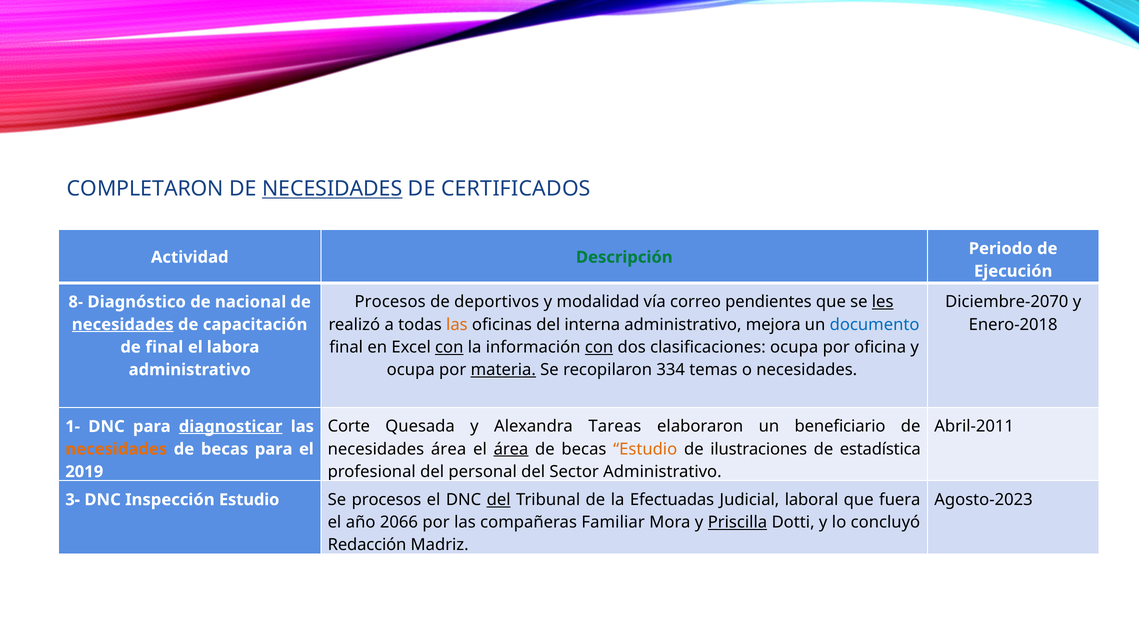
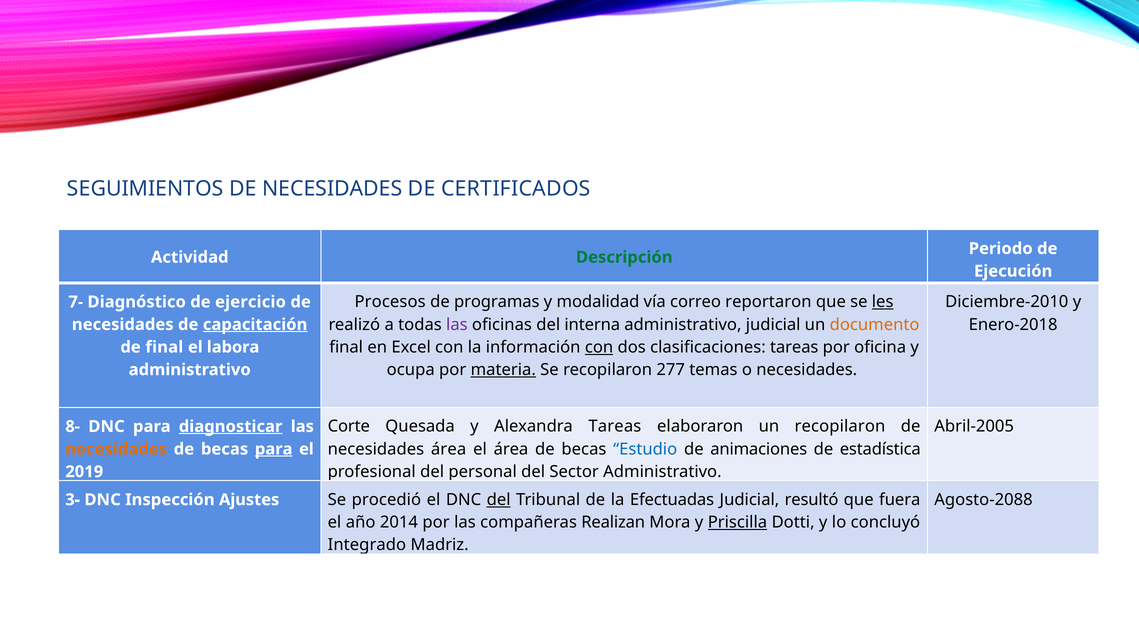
COMPLETARON: COMPLETARON -> SEGUIMIENTOS (145, 189)
NECESIDADES underline: present -> none (332, 189)
deportivos: deportivos -> programas (497, 302)
pendientes: pendientes -> reportaron (768, 302)
Diciembre-2070: Diciembre-2070 -> Diciembre-2010 (1007, 302)
8-: 8- -> 7- (76, 302)
nacional: nacional -> ejercicio (250, 302)
las colour: orange -> purple (457, 325)
administrativo mejora: mejora -> judicial (773, 325)
documento colour: blue -> orange (875, 325)
necesidades underline: present -> none (123, 325)
capacitación underline: none -> present (255, 325)
con underline: present -> none (449, 348)
clasificaciones ocupa: ocupa -> tareas (794, 348)
334: 334 -> 277 (671, 370)
un beneficiario: beneficiario -> recopilaron (840, 427)
Abril-2011: Abril-2011 -> Abril-2005 (974, 427)
1-: 1- -> 8- (73, 427)
área underline: present -> none (511, 450)
Estudio colour: orange -> blue (645, 450)
ilustraciones: ilustraciones -> animaciones (759, 450)
para underline: none -> present (274, 450)
Agosto-2023: Agosto-2023 -> Agosto-2088 (984, 500)
Inspección Estudio: Estudio -> Ajustes (249, 500)
Se procesos: procesos -> procedió (386, 500)
laboral: laboral -> resultó (812, 500)
2066: 2066 -> 2014 (399, 523)
Familiar: Familiar -> Realizan (613, 523)
Redacción: Redacción -> Integrado (367, 546)
